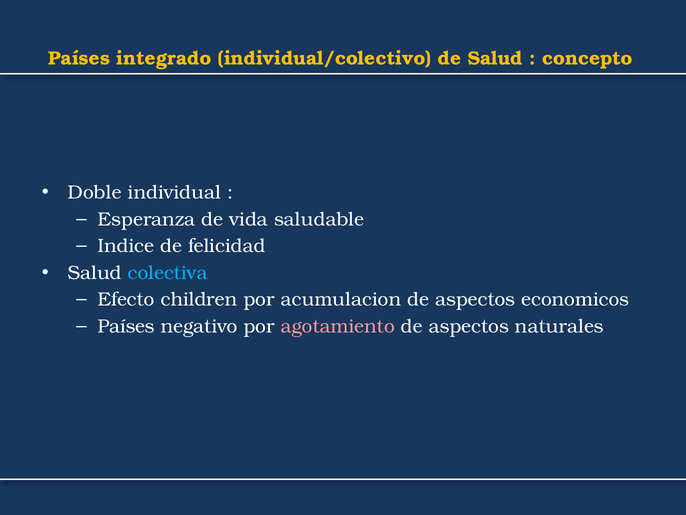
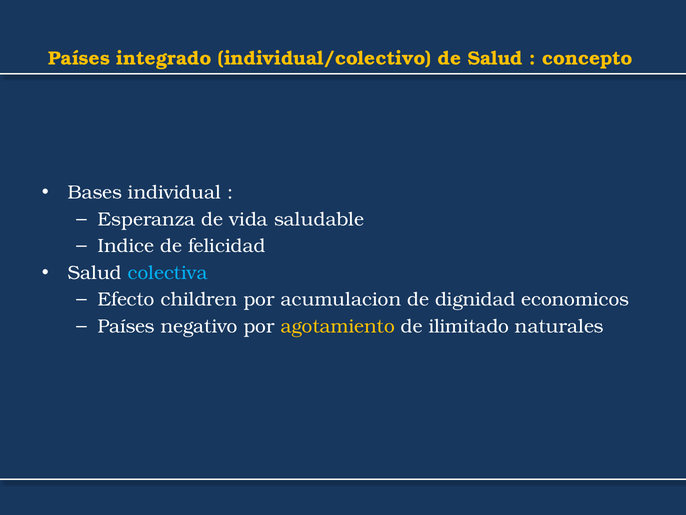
Doble: Doble -> Bases (95, 192)
acumulacion de aspectos: aspectos -> dignidad (475, 299)
agotamiento colour: pink -> yellow (338, 326)
aspectos: aspectos -> ilimitado (469, 326)
